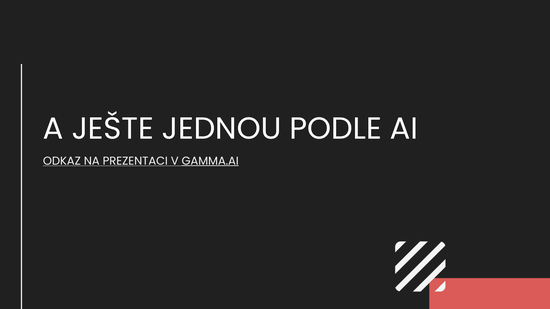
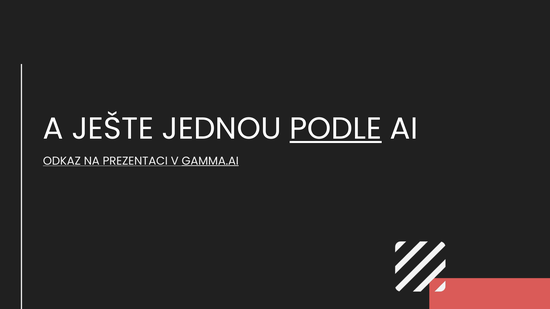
PODLE underline: none -> present (336, 129)
